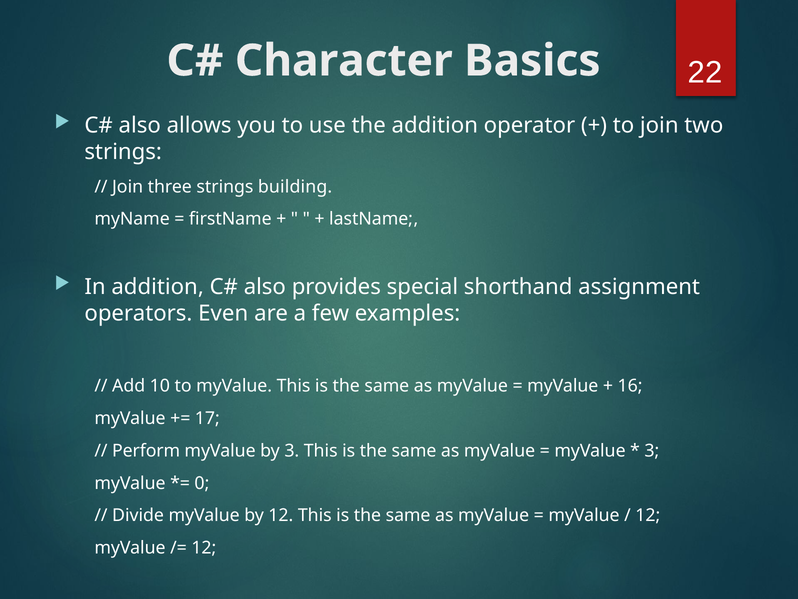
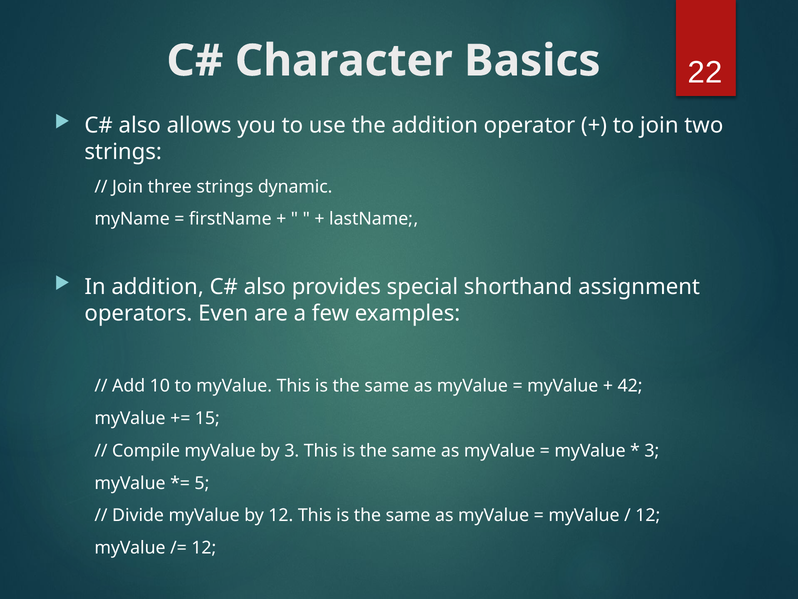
building: building -> dynamic (295, 187)
16: 16 -> 42 (630, 386)
17: 17 -> 15 (207, 418)
Perform: Perform -> Compile (146, 450)
0: 0 -> 5 (202, 483)
